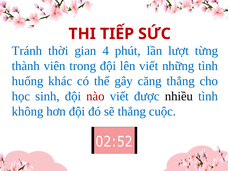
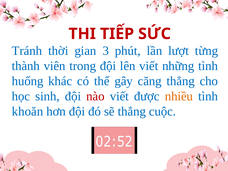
4: 4 -> 3 (106, 51)
nhiều colour: black -> orange (179, 96)
không: không -> khoăn (27, 111)
